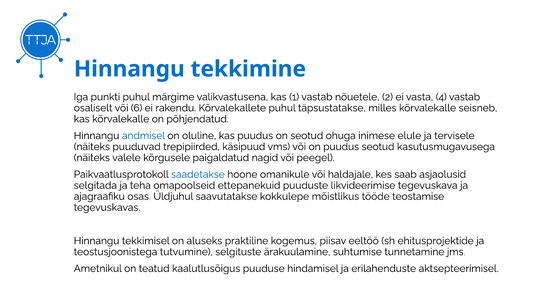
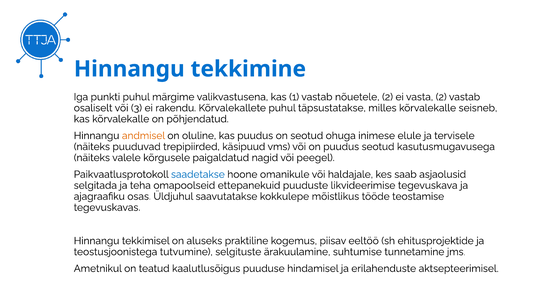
vasta 4: 4 -> 2 (441, 97)
6: 6 -> 3 (136, 108)
andmisel colour: blue -> orange (144, 136)
